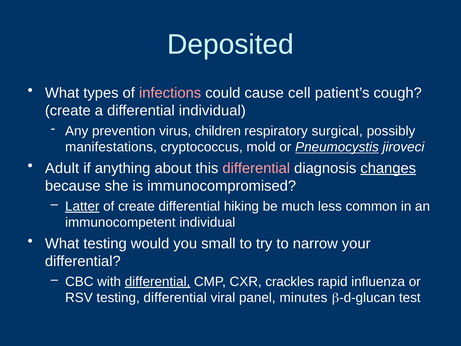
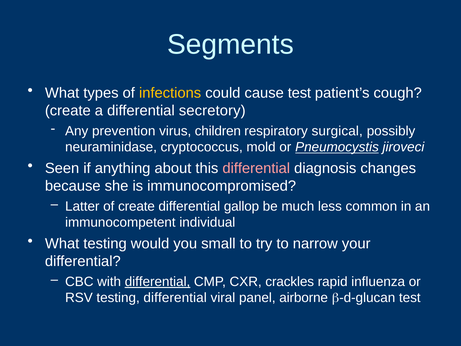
Deposited: Deposited -> Segments (230, 45)
infections colour: pink -> yellow (170, 93)
cause cell: cell -> test (299, 93)
differential individual: individual -> secretory (212, 111)
manifestations: manifestations -> neuraminidase (111, 147)
Adult: Adult -> Seen (62, 168)
changes underline: present -> none (388, 168)
Latter underline: present -> none (82, 206)
hiking: hiking -> gallop (241, 206)
minutes: minutes -> airborne (304, 298)
